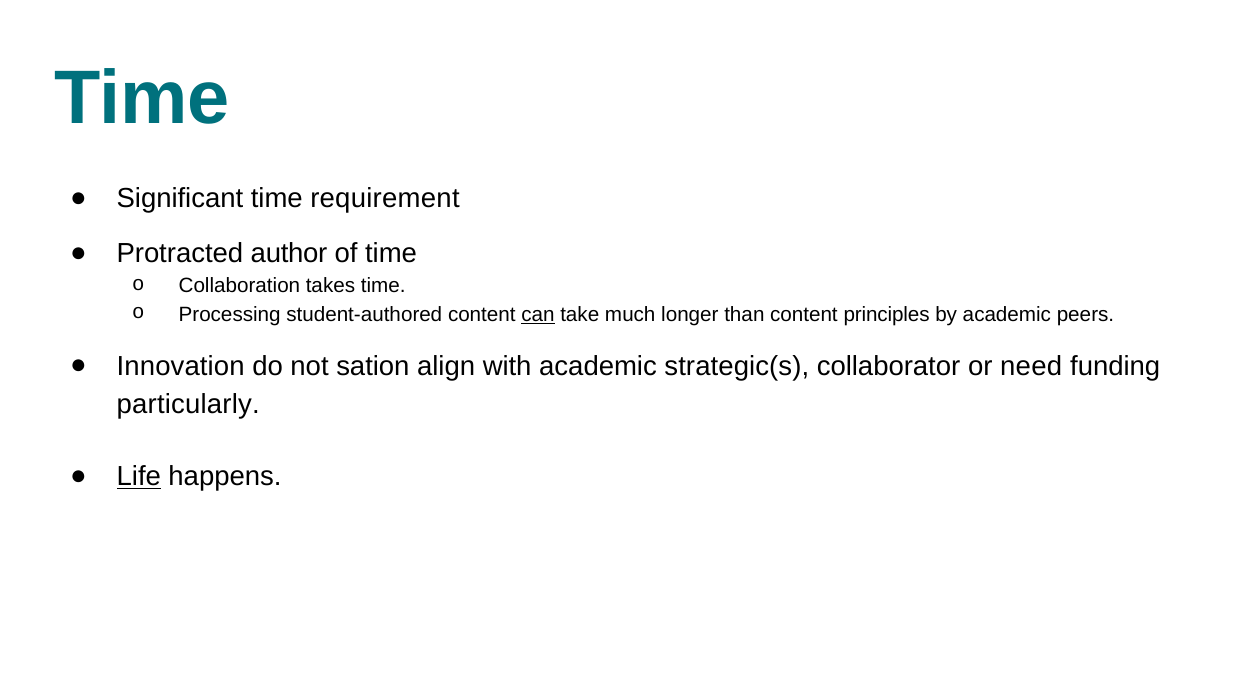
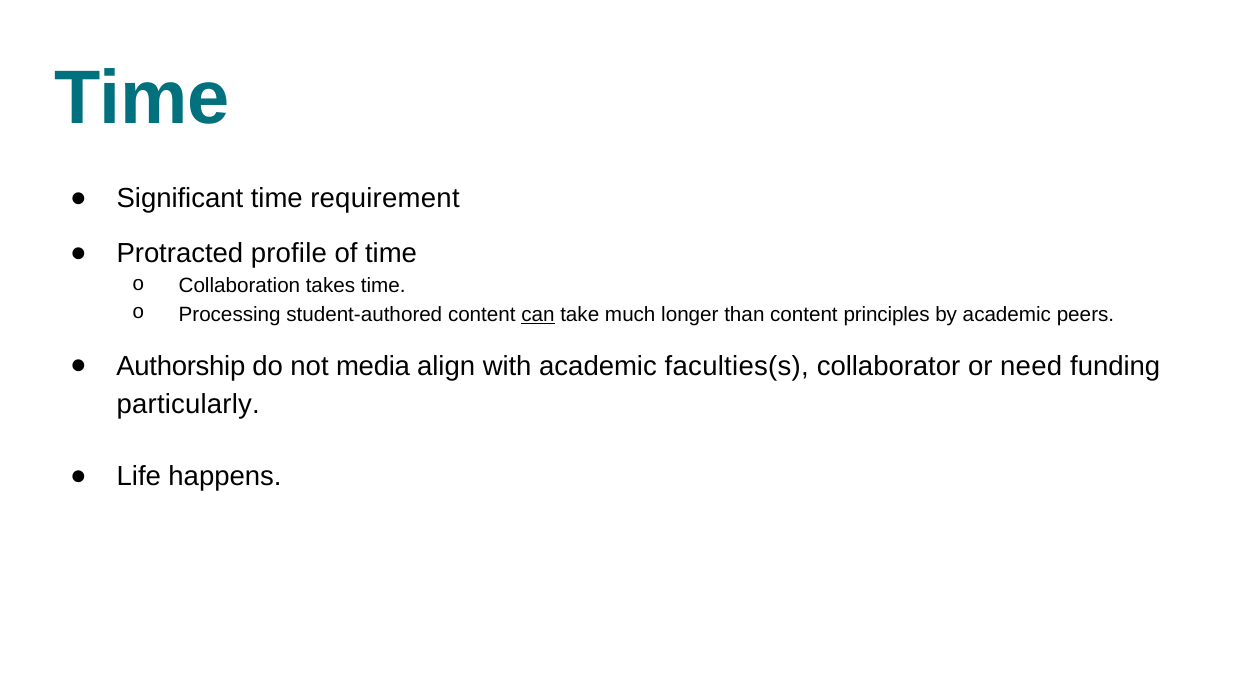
author: author -> profile (289, 254)
Innovation: Innovation -> Authorship (181, 366)
sation: sation -> media (373, 366)
strategic(s: strategic(s -> faculties(s (737, 366)
Life underline: present -> none (139, 476)
